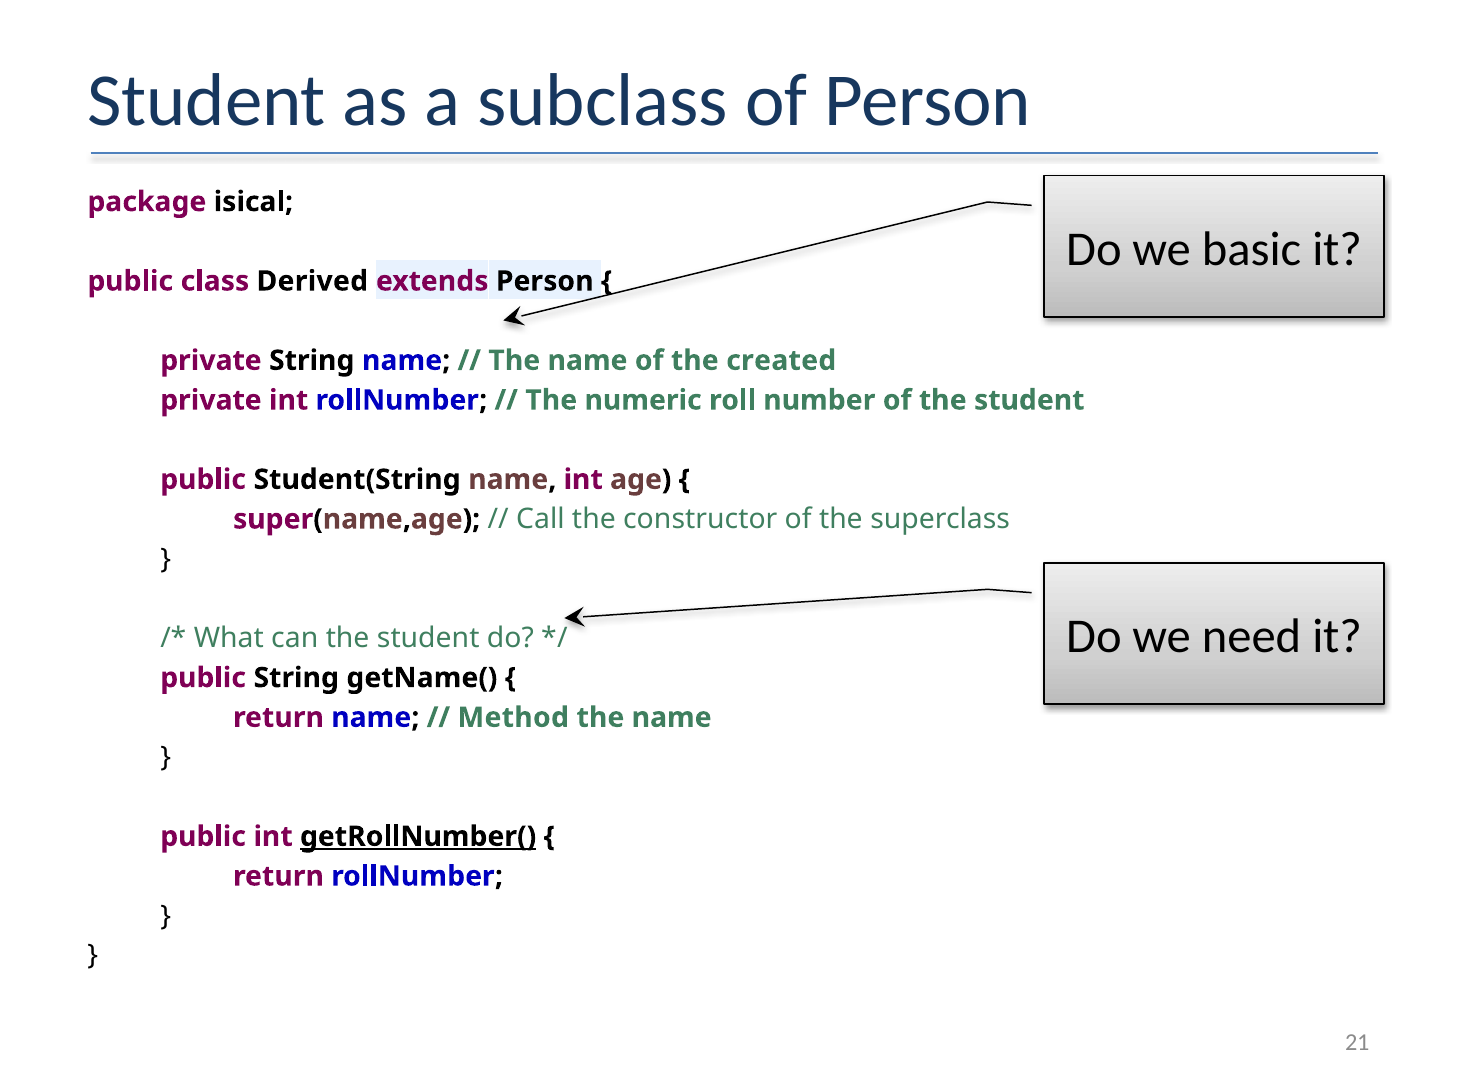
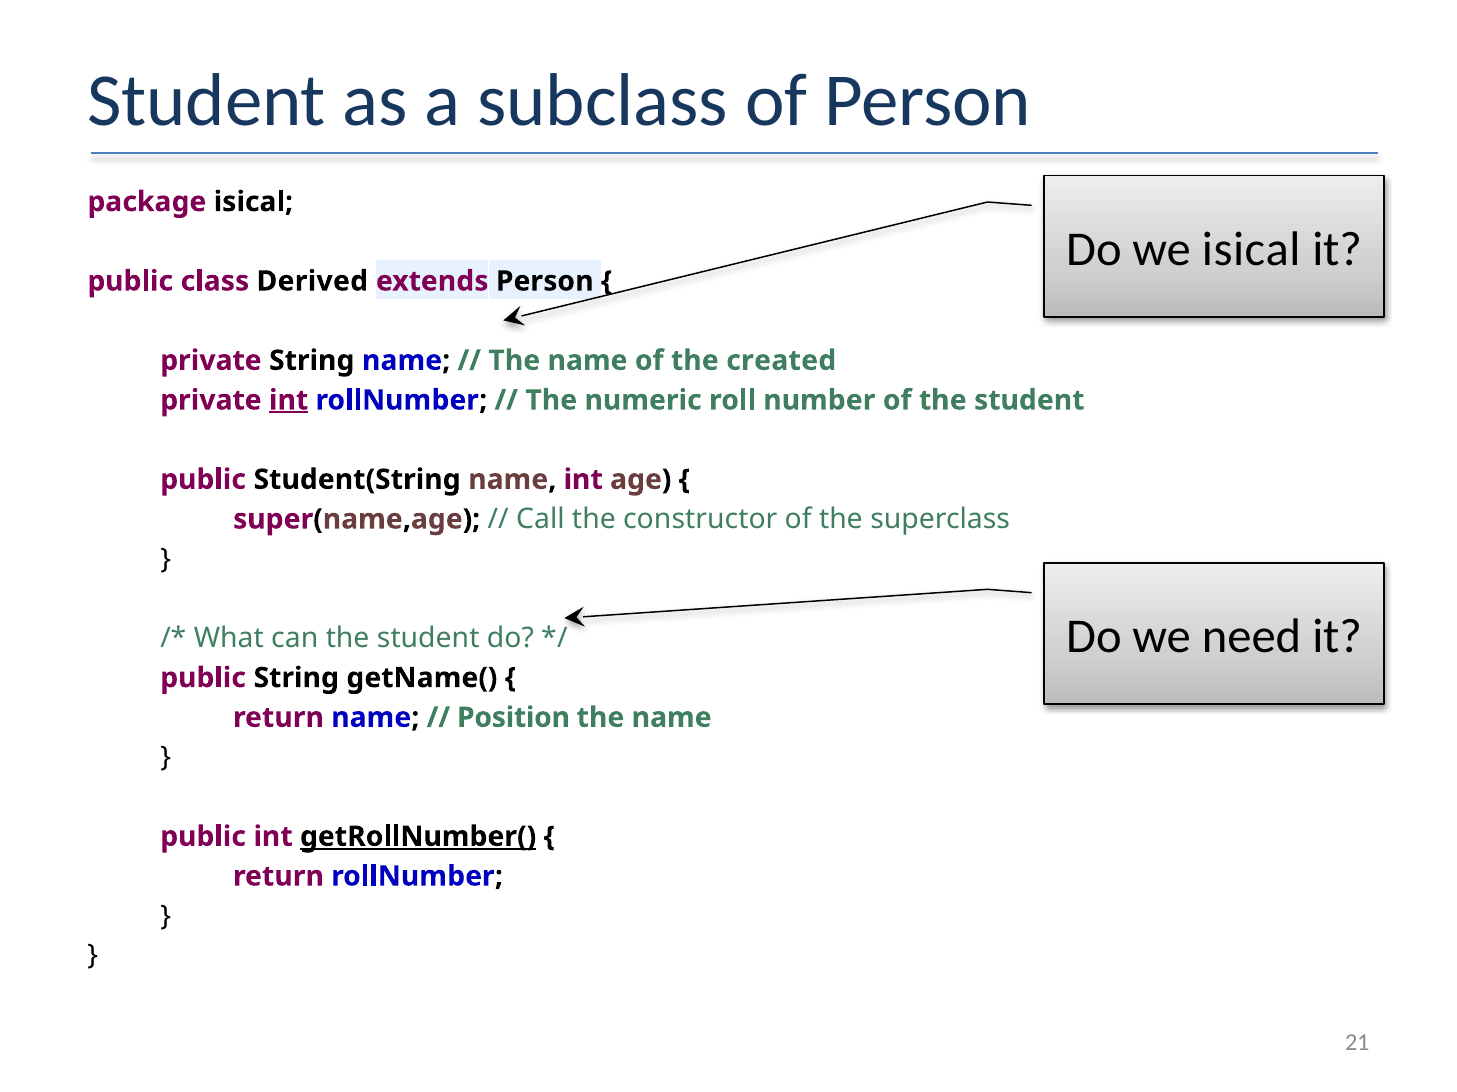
we basic: basic -> isical (1251, 250)
int underline: none -> present (289, 400)
Method: Method -> Position (513, 718)
